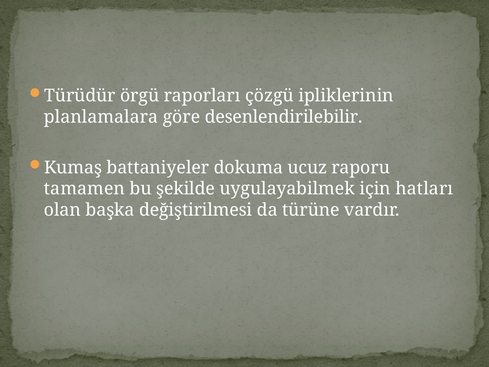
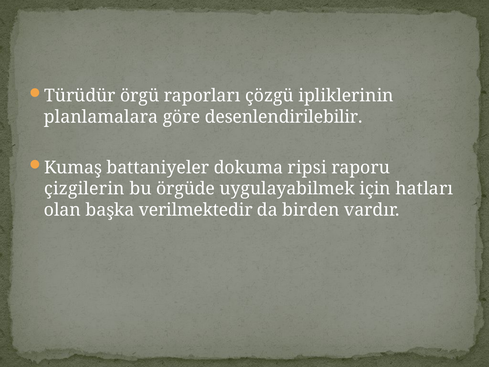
ucuz: ucuz -> ripsi (307, 167)
tamamen: tamamen -> çizgilerin (84, 189)
şekilde: şekilde -> örgüde (186, 189)
değiştirilmesi: değiştirilmesi -> verilmektedir (196, 210)
türüne: türüne -> birden (311, 210)
